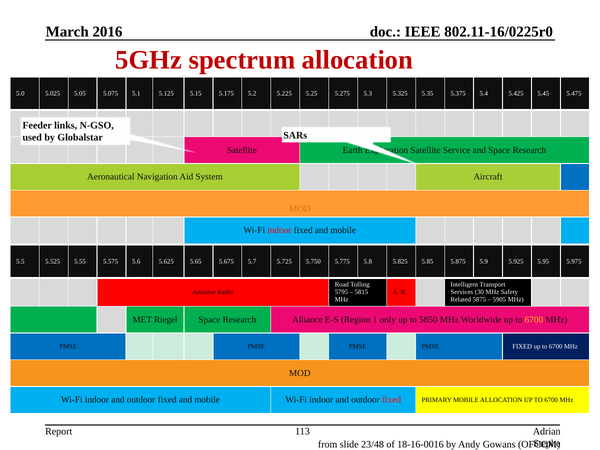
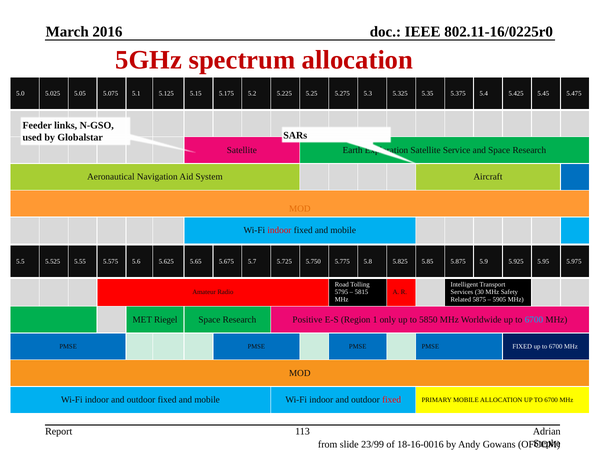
Alliance: Alliance -> Positive (307, 320)
6700 colour: yellow -> light blue (534, 320)
23/48: 23/48 -> 23/99 (373, 445)
